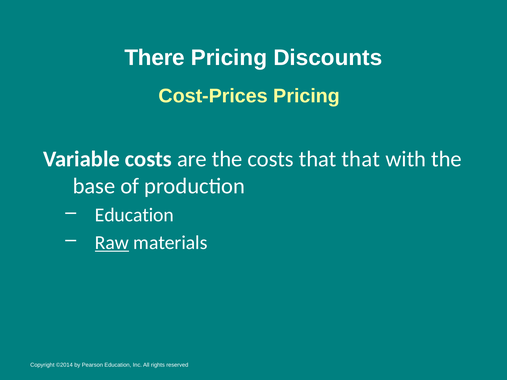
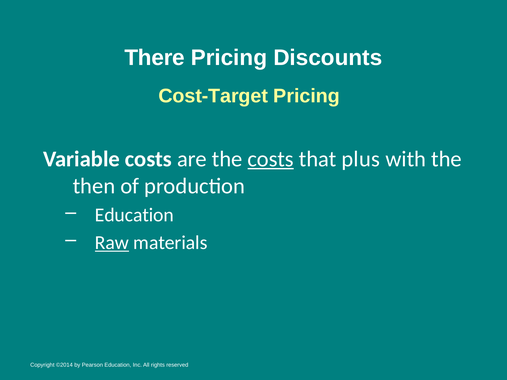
Cost-Prices: Cost-Prices -> Cost-Target (213, 96)
costs underline: none -> present (271, 159)
that that: that -> plus (361, 159)
base: base -> then (94, 186)
